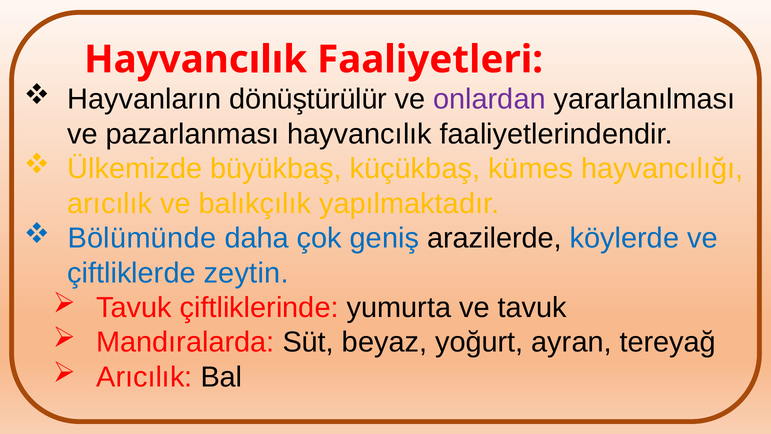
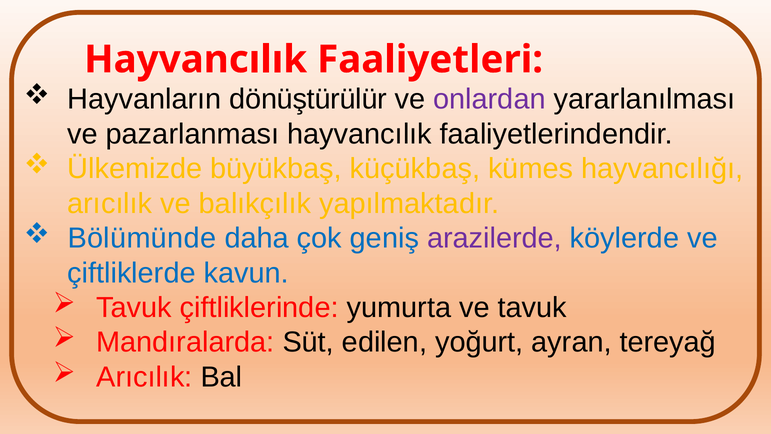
arazilerde colour: black -> purple (494, 238)
zeytin: zeytin -> kavun (246, 273)
beyaz: beyaz -> edilen (384, 342)
